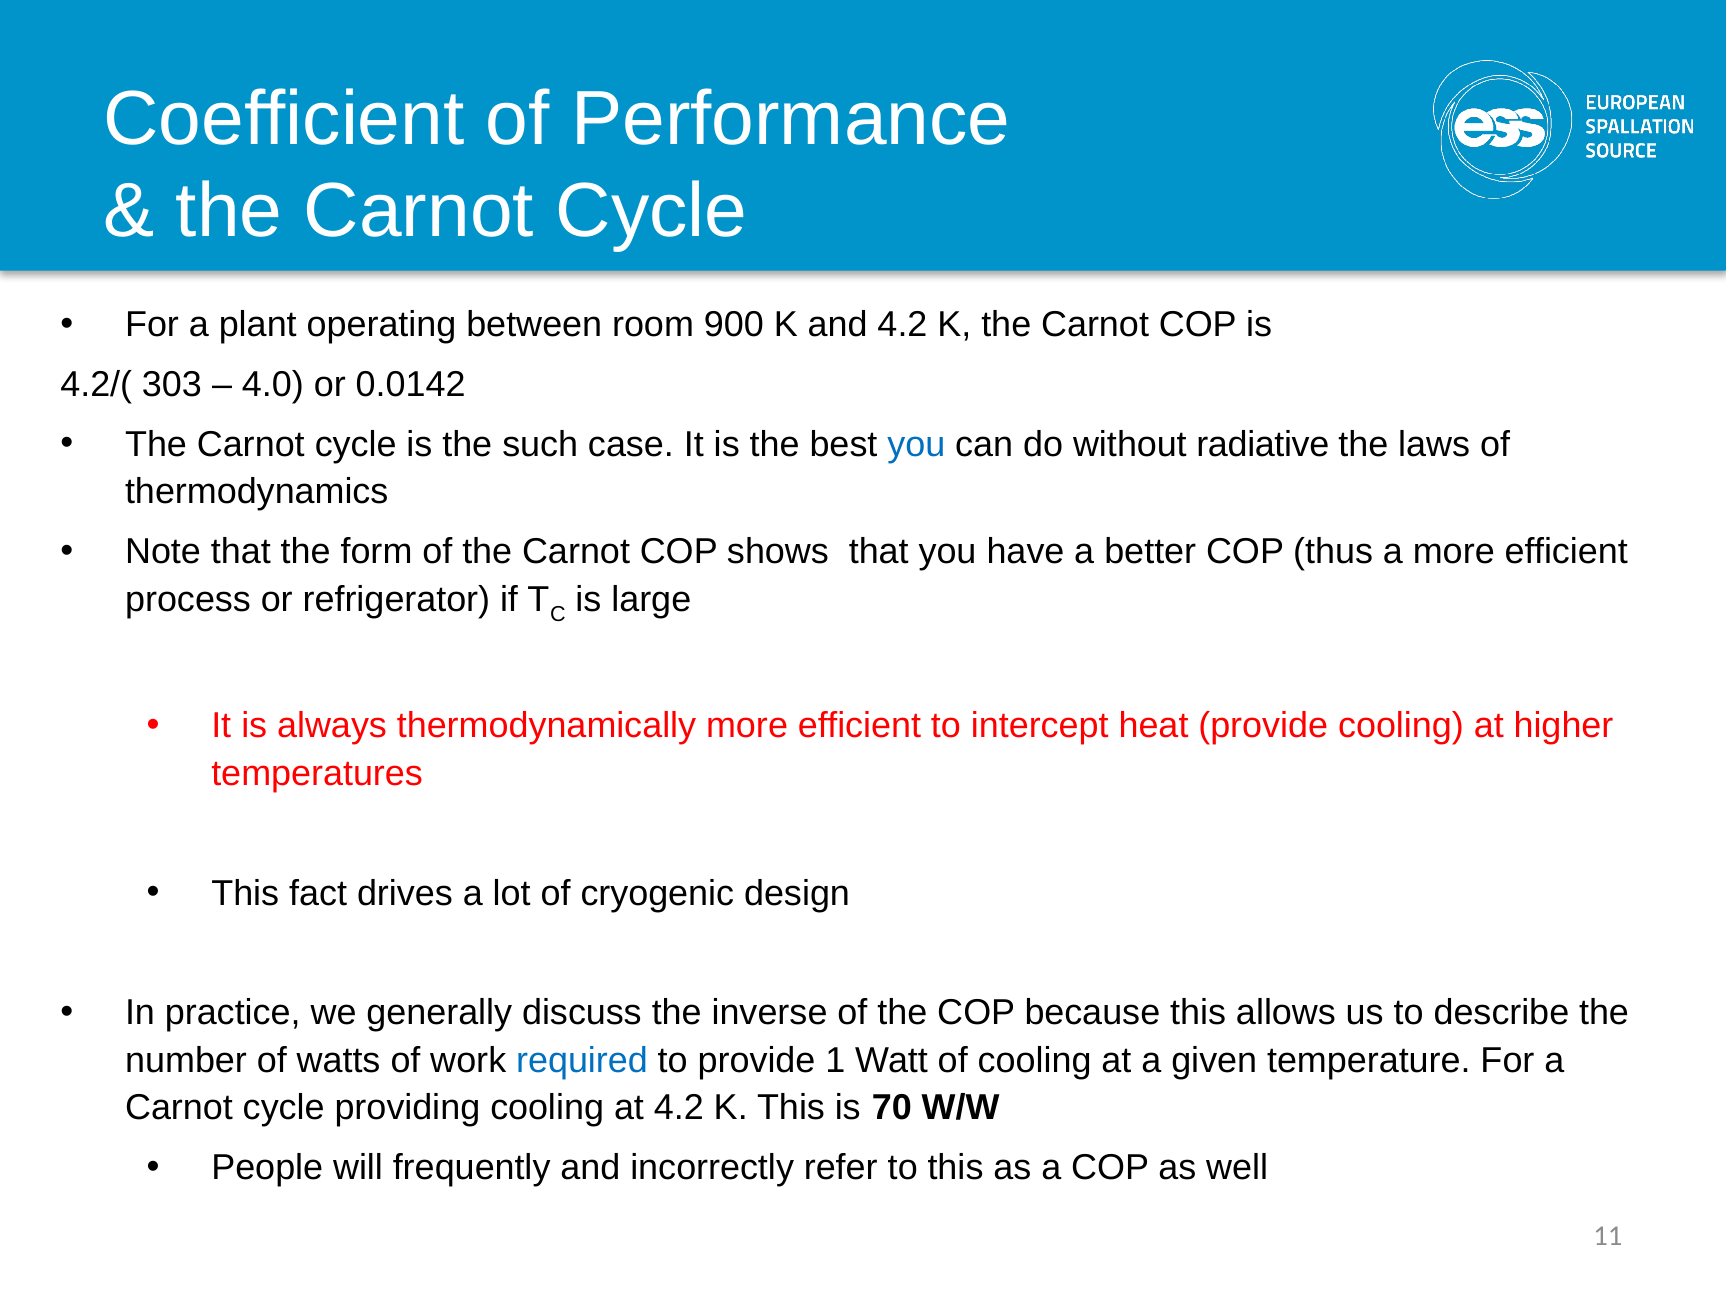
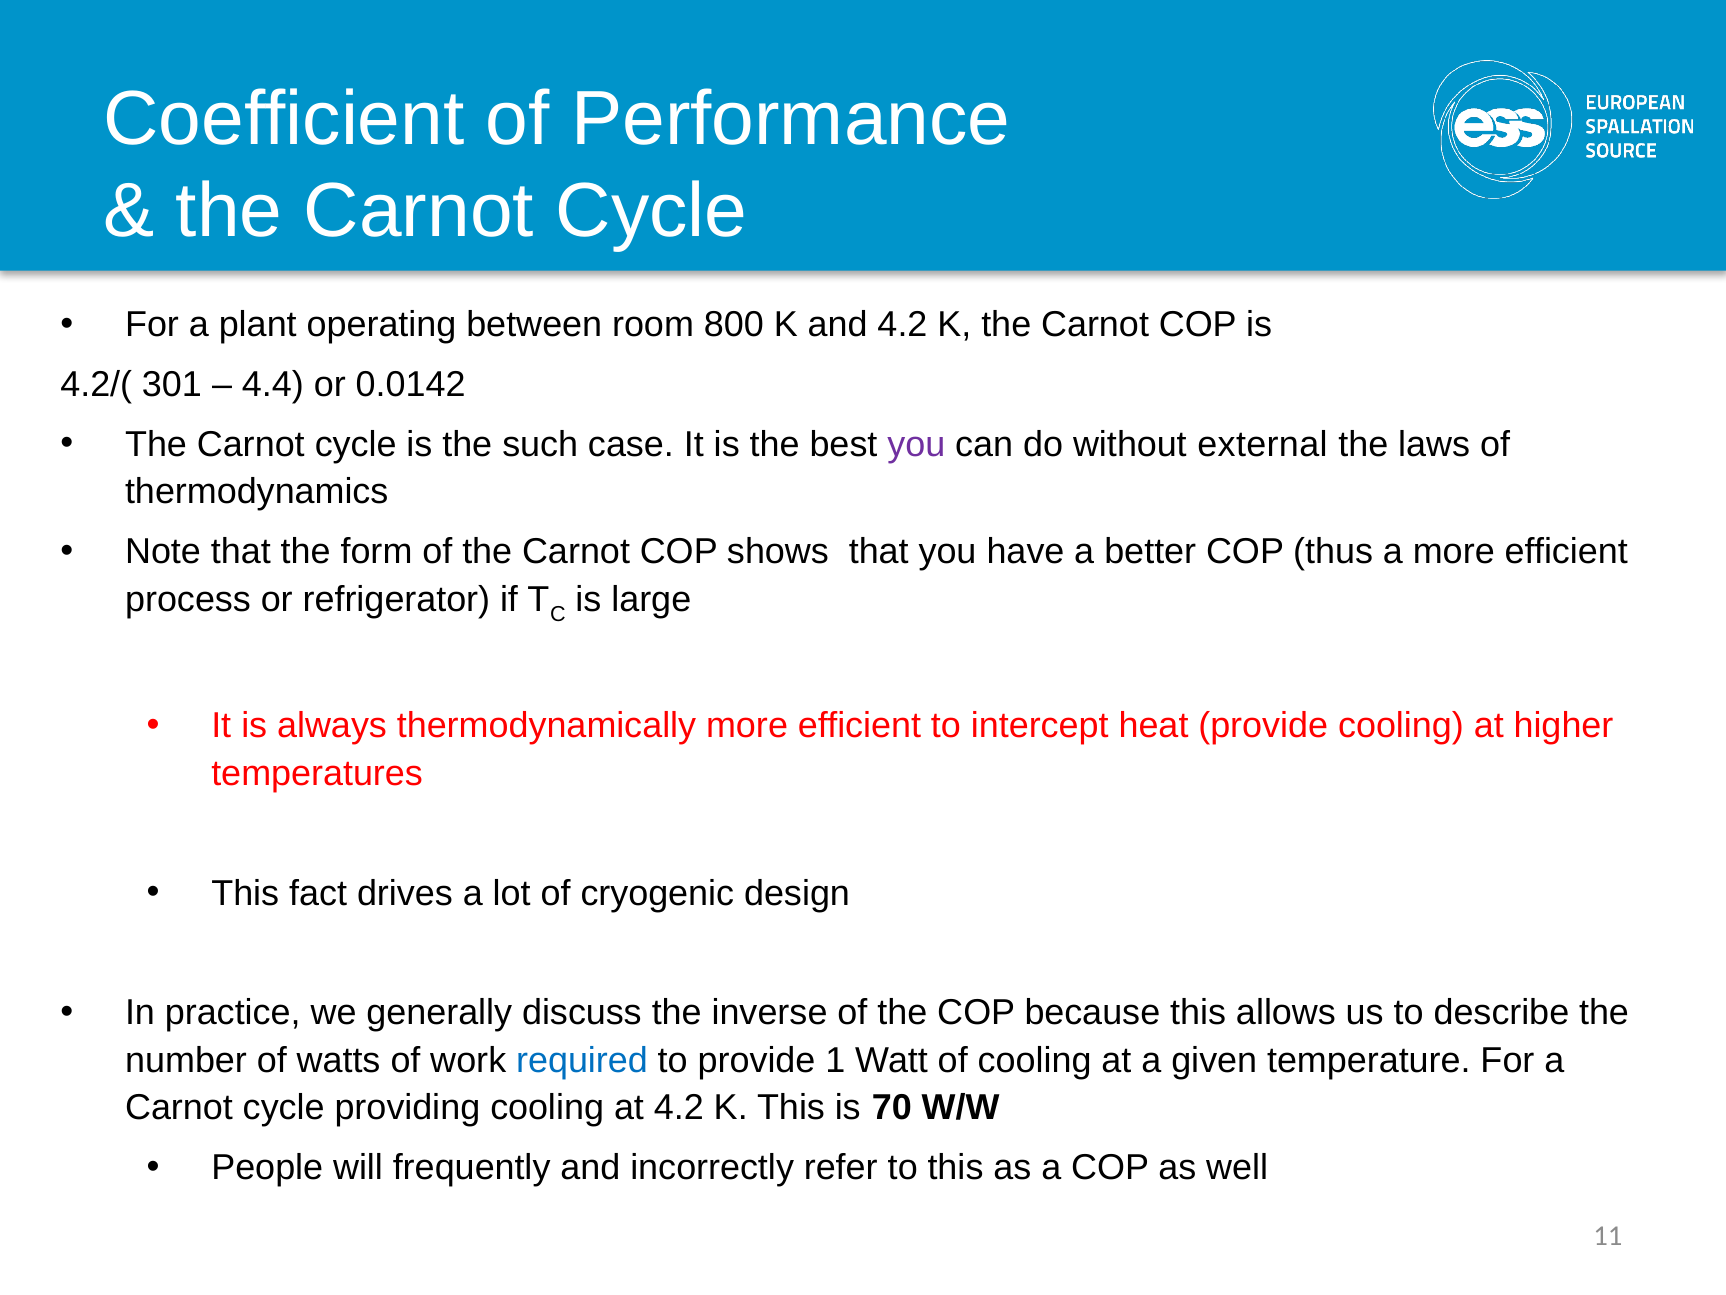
900: 900 -> 800 (734, 325)
303: 303 -> 301 (172, 385)
4.0: 4.0 -> 4.4 (273, 385)
you colour: blue -> purple (916, 444)
radiative: radiative -> external (1262, 444)
